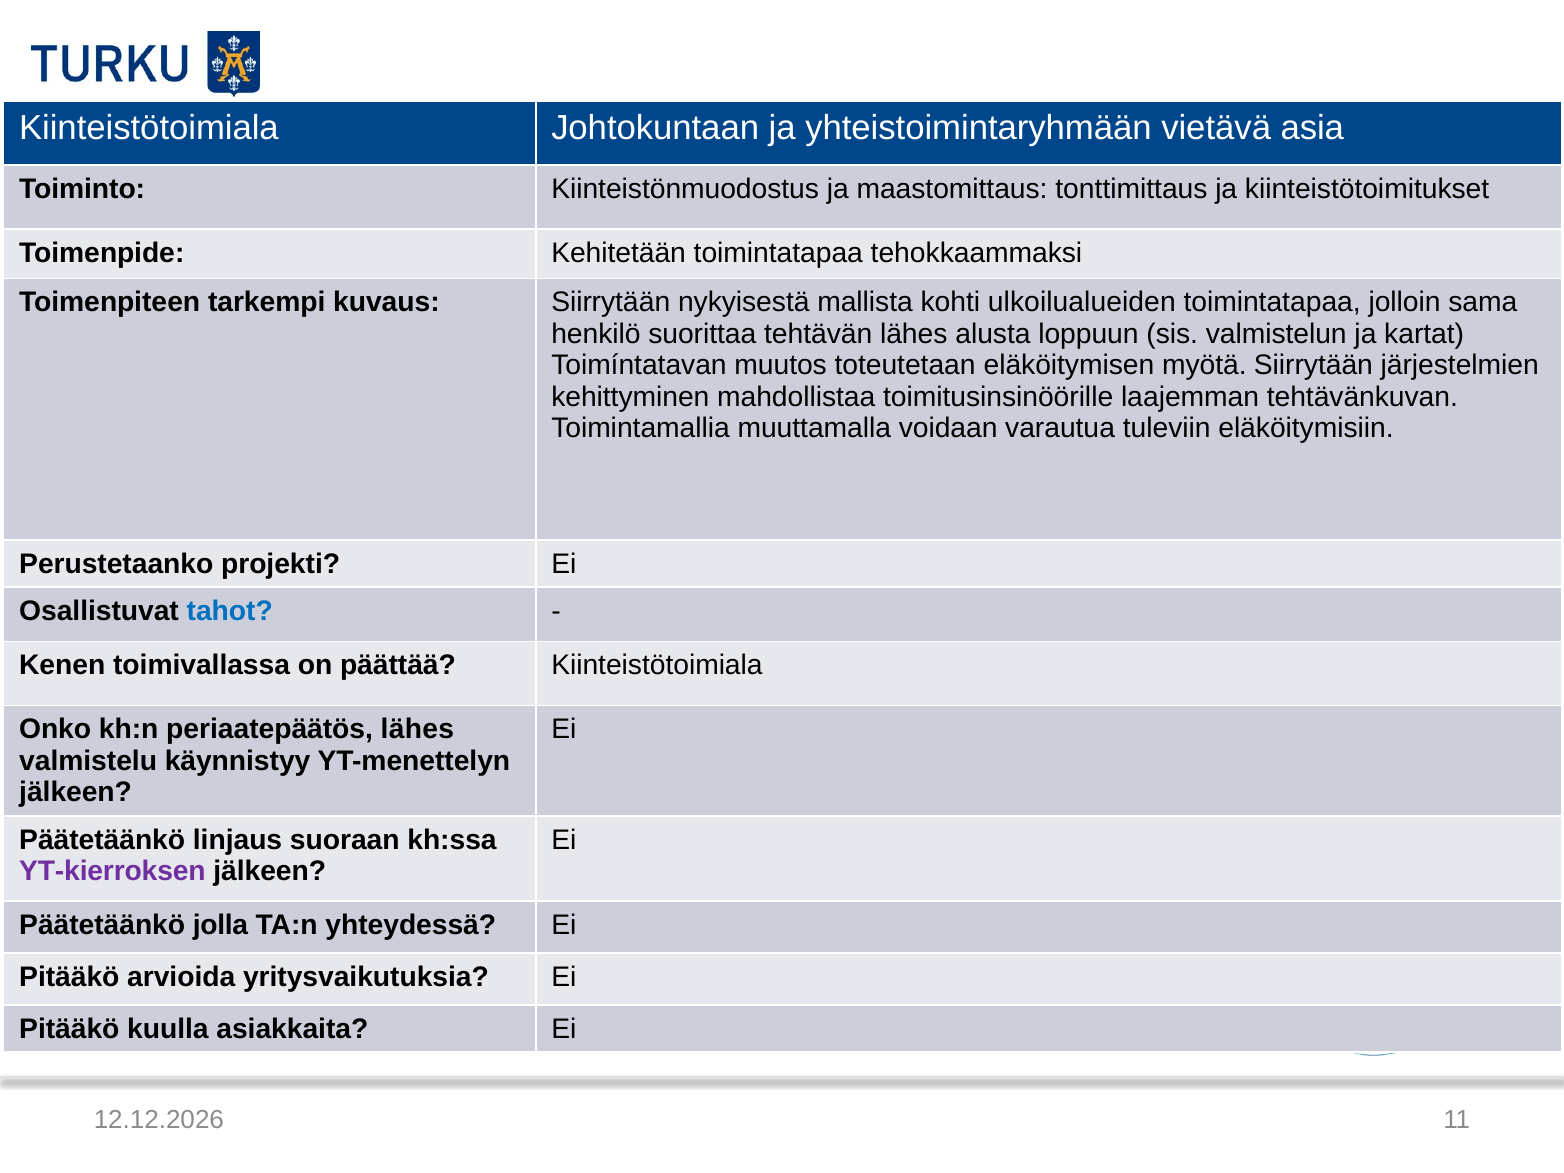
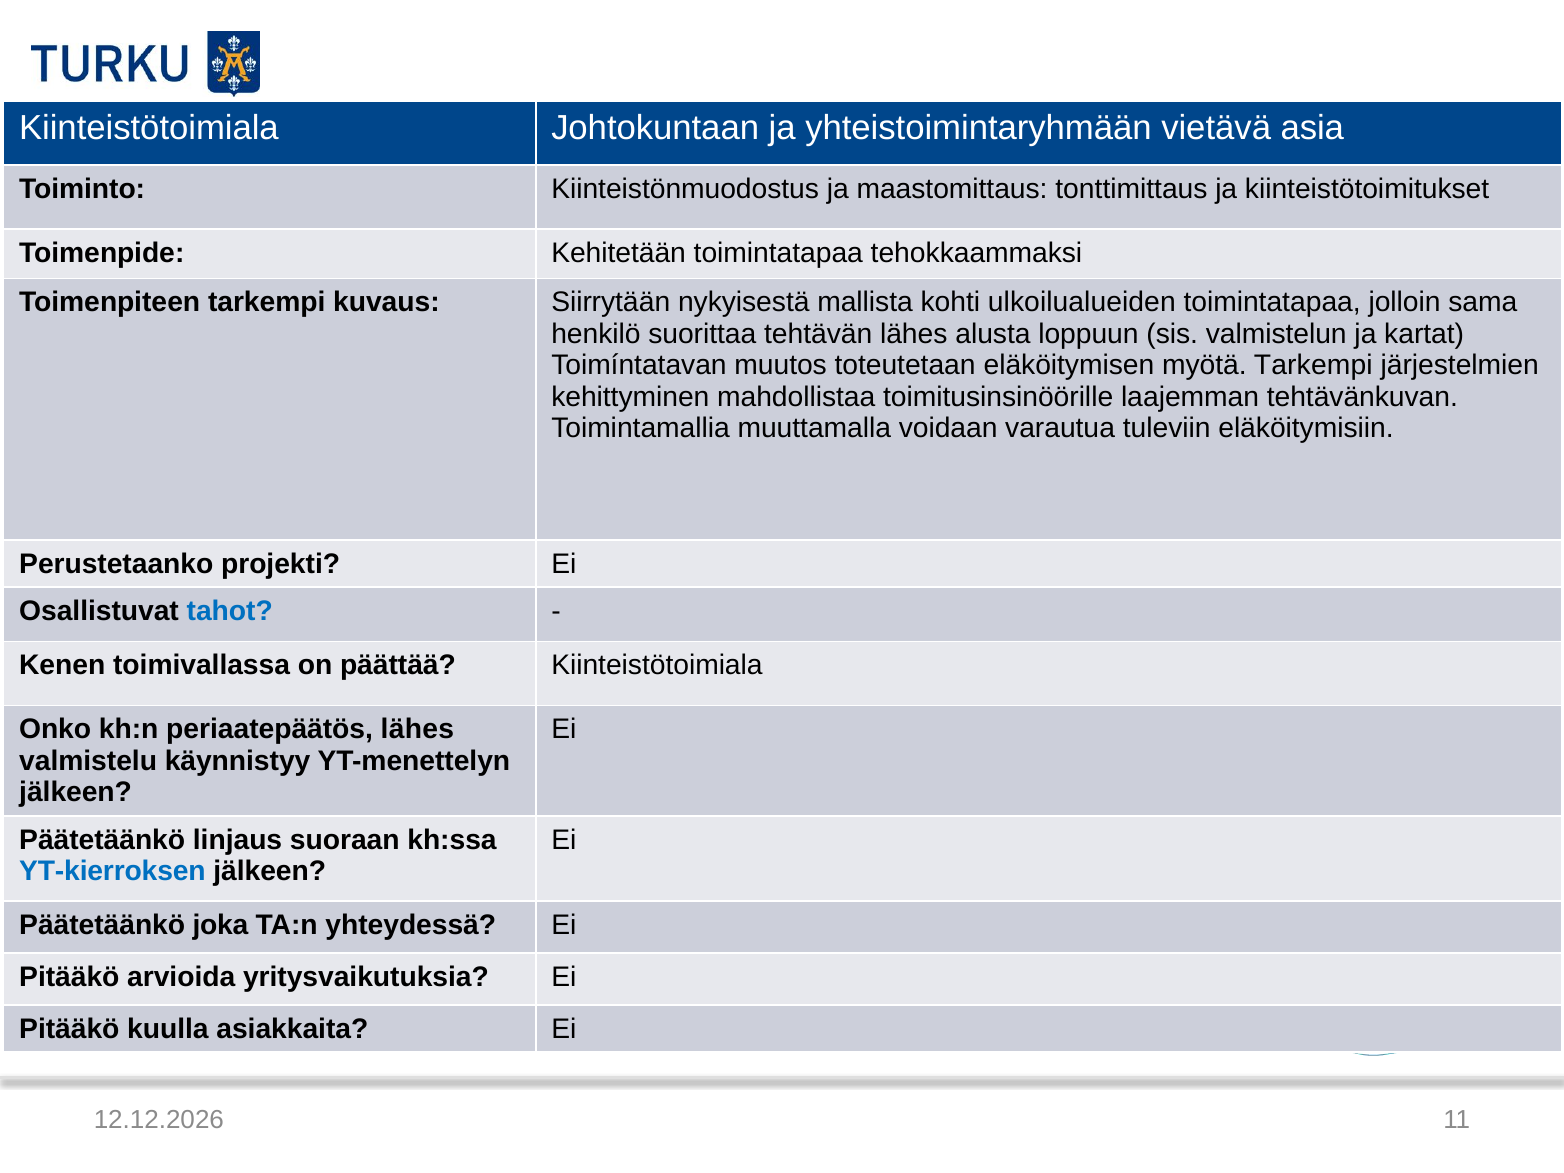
myötä Siirrytään: Siirrytään -> Tarkempi (1313, 366)
YT-kierroksen colour: purple -> blue (112, 871)
jolla: jolla -> joka (220, 925)
